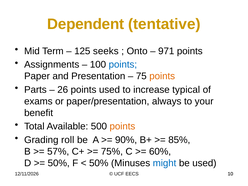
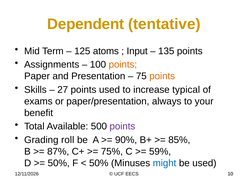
seeks: seeks -> atoms (106, 51)
Onto: Onto -> Input (137, 51)
971: 971 -> 135 (166, 51)
points colour: blue -> orange (123, 65)
Parts: Parts -> Skills (35, 90)
26: 26 -> 27 (63, 90)
points colour: orange -> purple (122, 126)
57%: 57% -> 87% (58, 151)
60%: 60% -> 59% (160, 151)
